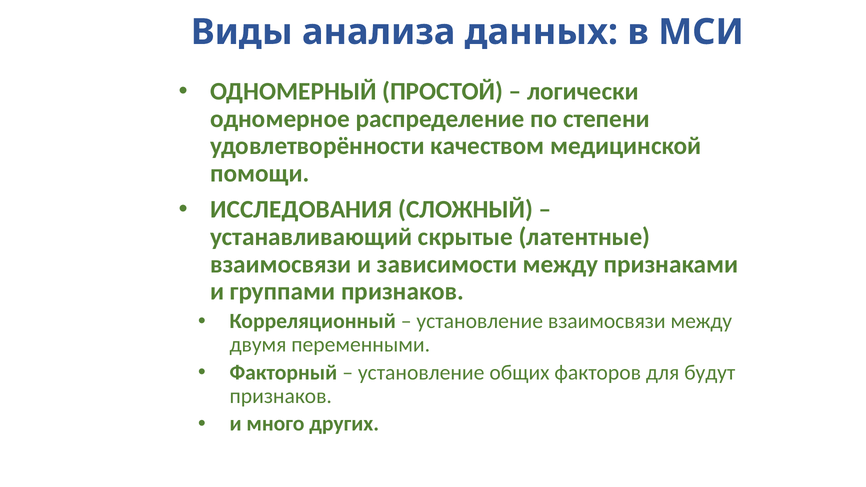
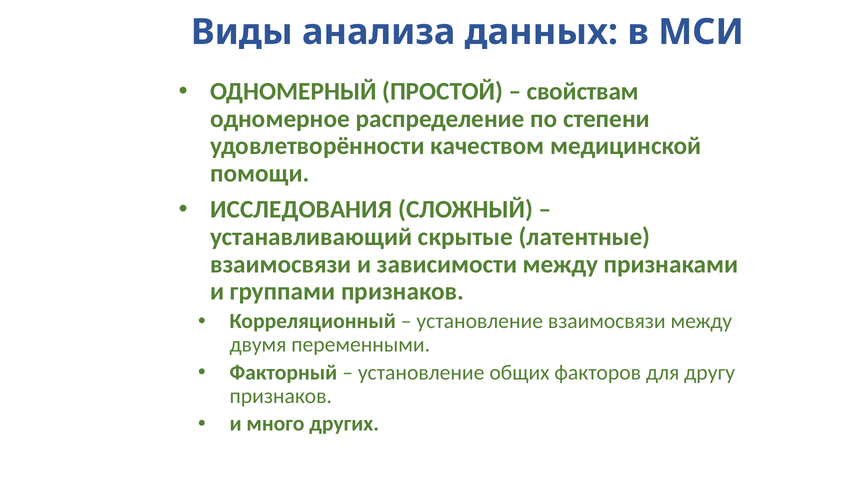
логически: логически -> свойствам (583, 92)
будут: будут -> другу (710, 373)
